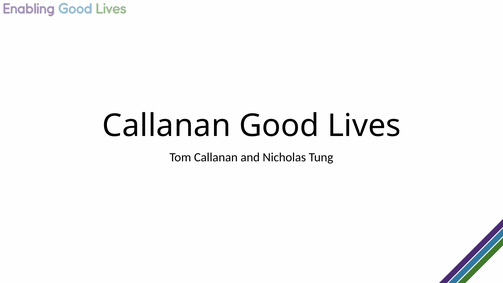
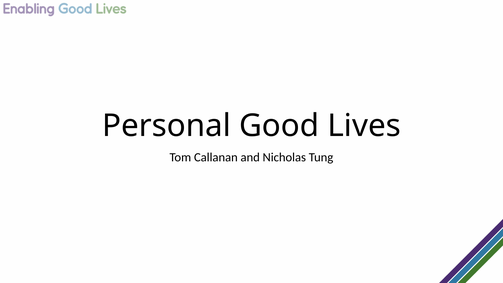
Callanan: Callanan -> Personal (167, 126)
